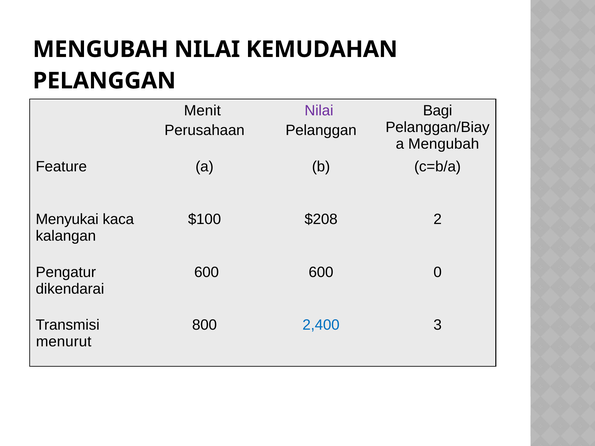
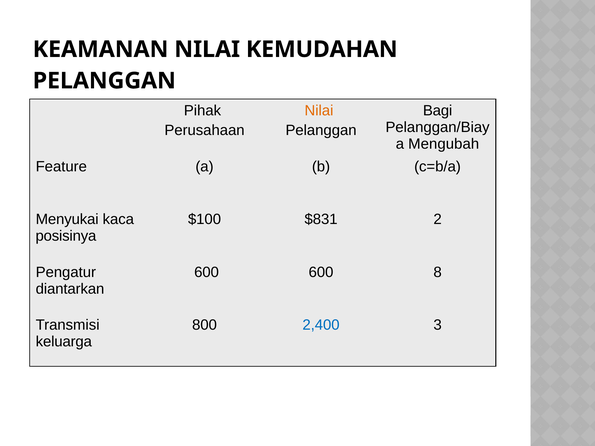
MENGUBAH: MENGUBAH -> KEAMANAN (101, 49)
Menit: Menit -> Pihak (202, 111)
Nilai colour: purple -> orange (319, 111)
$208: $208 -> $831 (321, 220)
kalangan: kalangan -> posisinya (66, 236)
0: 0 -> 8 (438, 272)
dikendarai: dikendarai -> diantarkan (70, 289)
menurut: menurut -> keluarga (64, 342)
